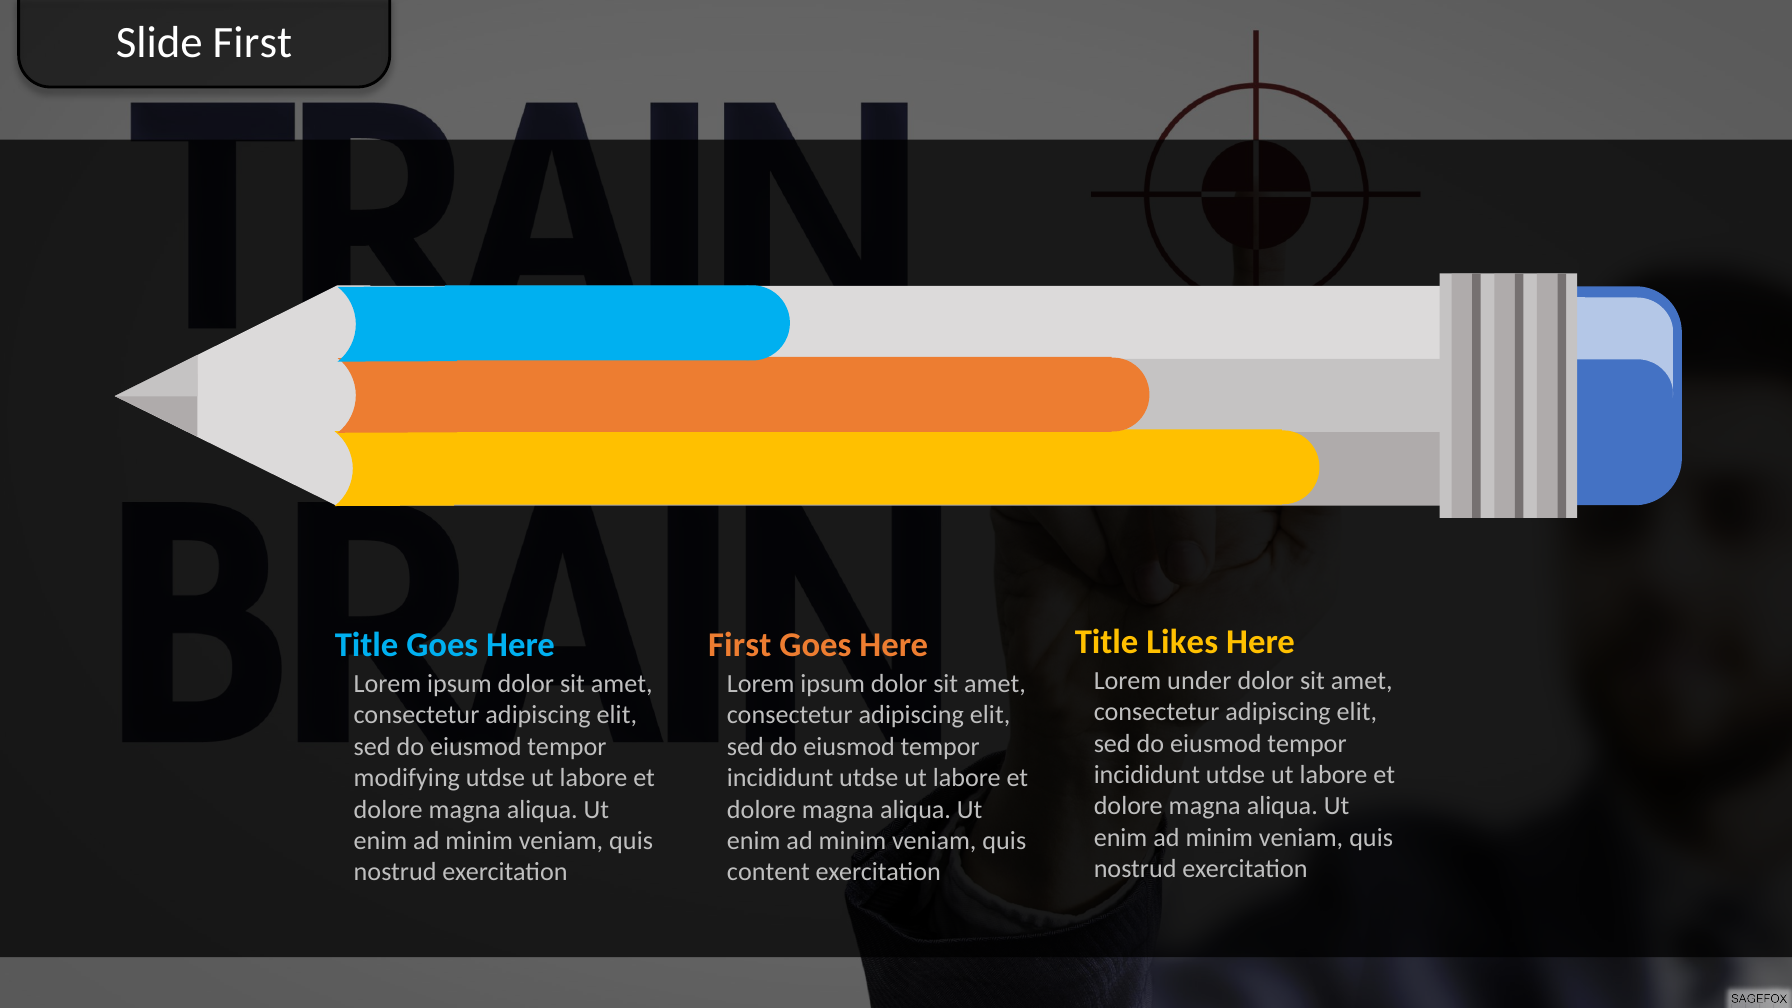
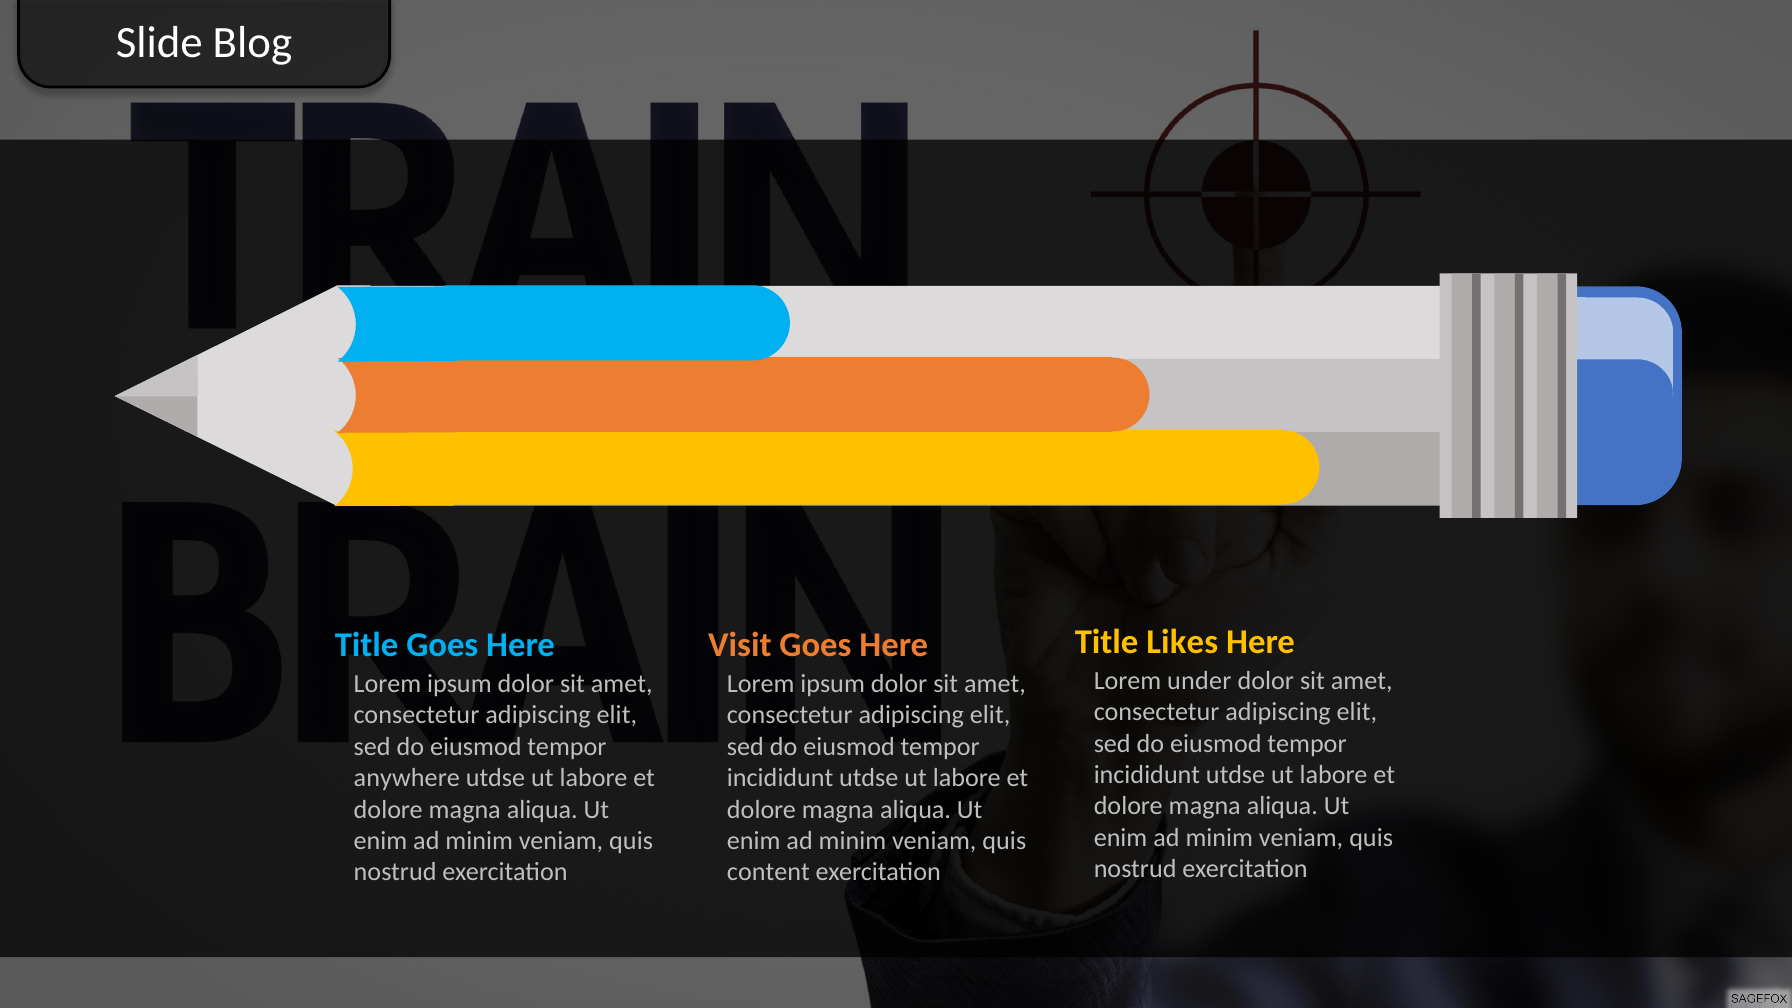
Slide First: First -> Blog (252, 42)
First: First -> Visit (740, 645)
modifying: modifying -> anywhere (407, 778)
